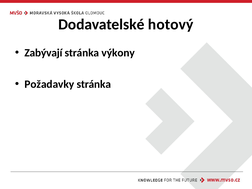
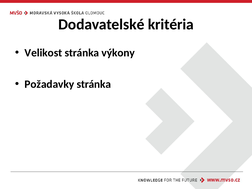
hotový: hotový -> kritéria (171, 24)
Zabývají: Zabývají -> Velikost (43, 53)
